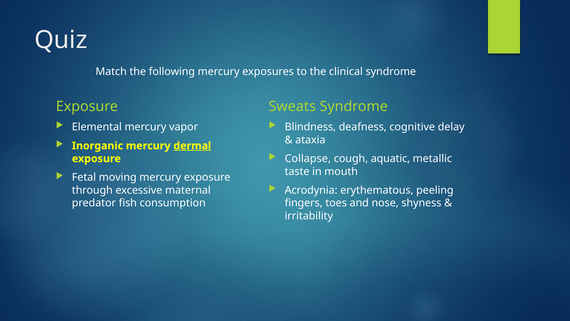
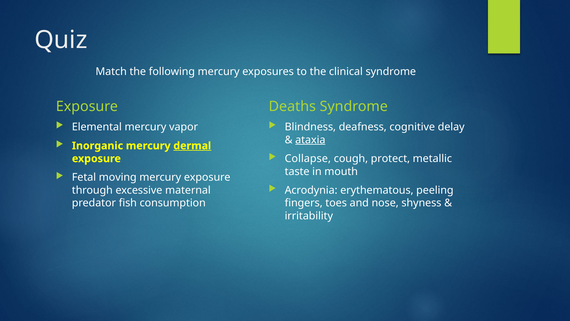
Sweats: Sweats -> Deaths (292, 106)
ataxia underline: none -> present (310, 140)
aquatic: aquatic -> protect (390, 158)
